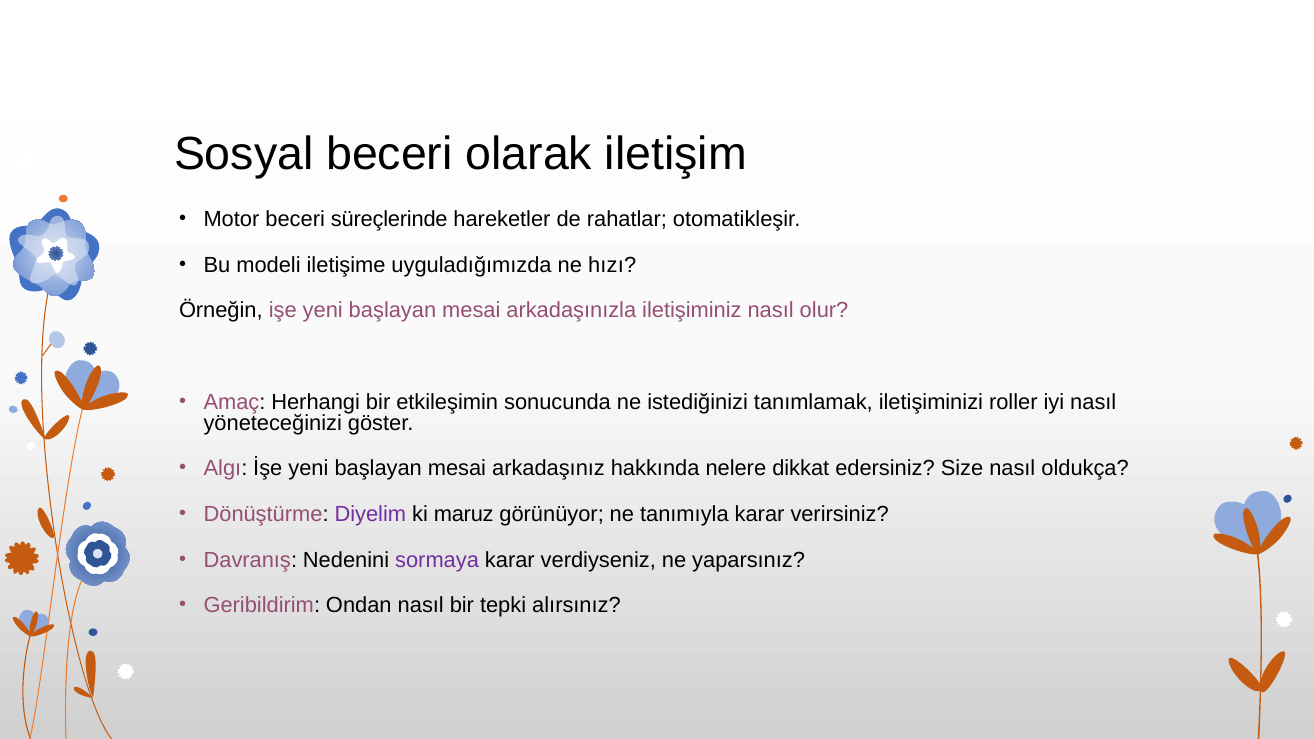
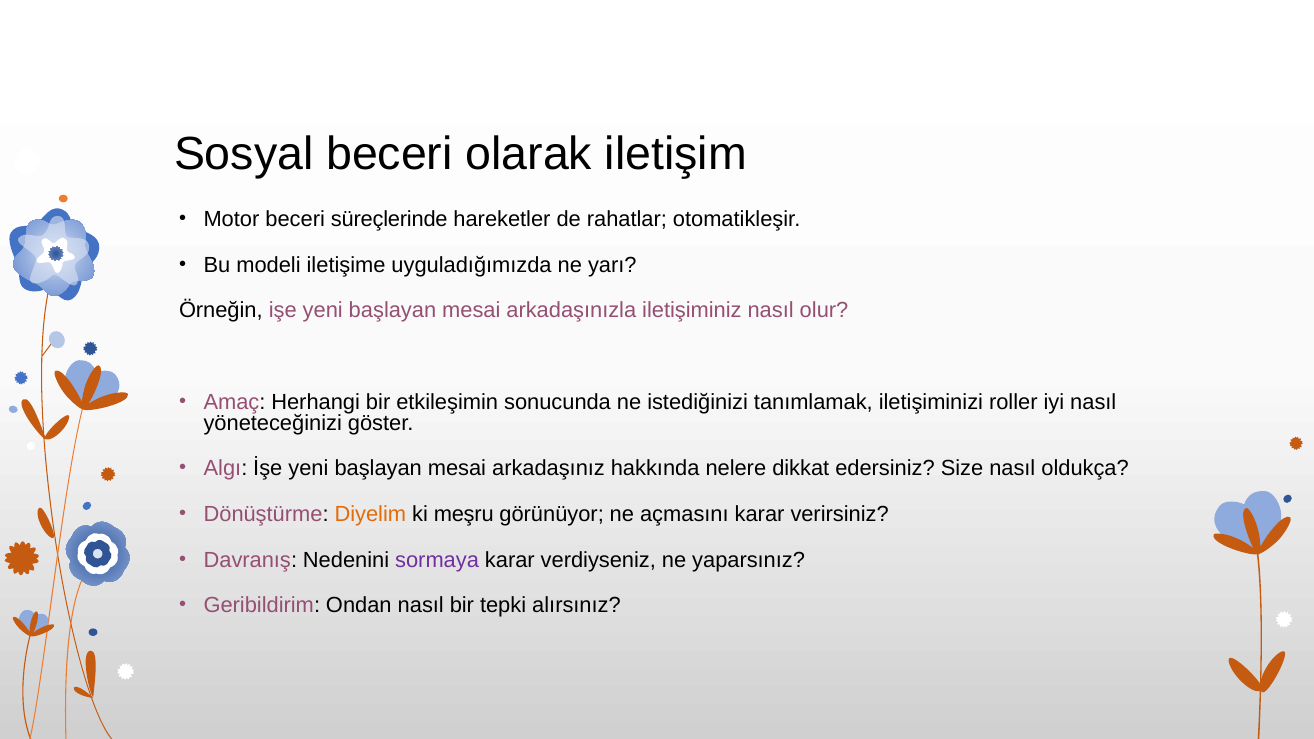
hızı: hızı -> yarı (612, 265)
Diyelim colour: purple -> orange (370, 514)
maruz: maruz -> meşru (464, 514)
tanımıyla: tanımıyla -> açmasını (684, 514)
